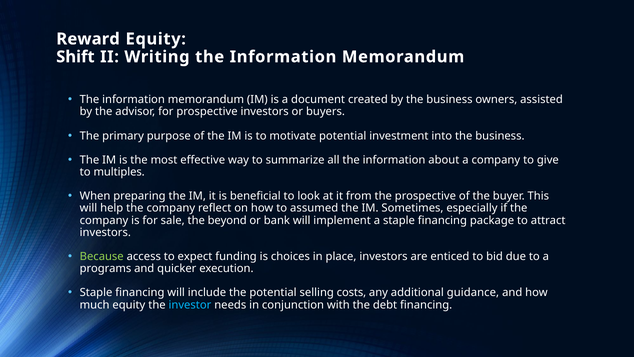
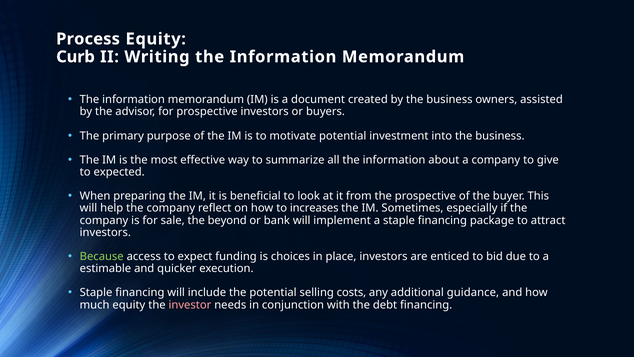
Reward: Reward -> Process (88, 39)
Shift: Shift -> Curb (75, 57)
multiples: multiples -> expected (119, 172)
assumed: assumed -> increases (314, 208)
programs: programs -> estimable (105, 268)
investor colour: light blue -> pink (190, 305)
